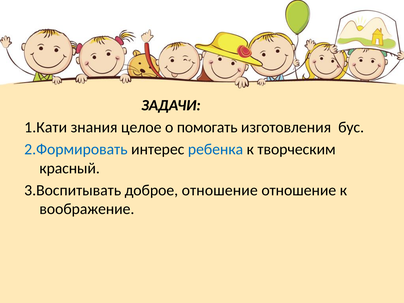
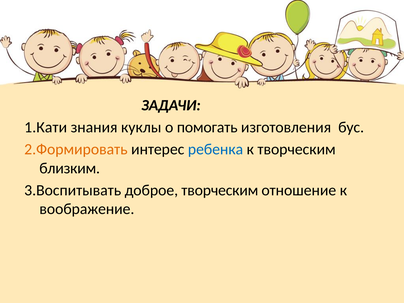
целое: целое -> куклы (141, 127)
2.Формировать colour: blue -> orange (76, 149)
красный: красный -> близким (70, 168)
доброе отношение: отношение -> творческим (220, 190)
